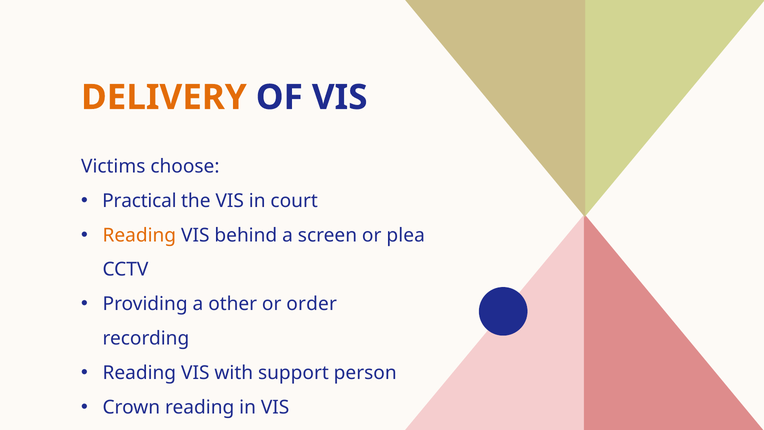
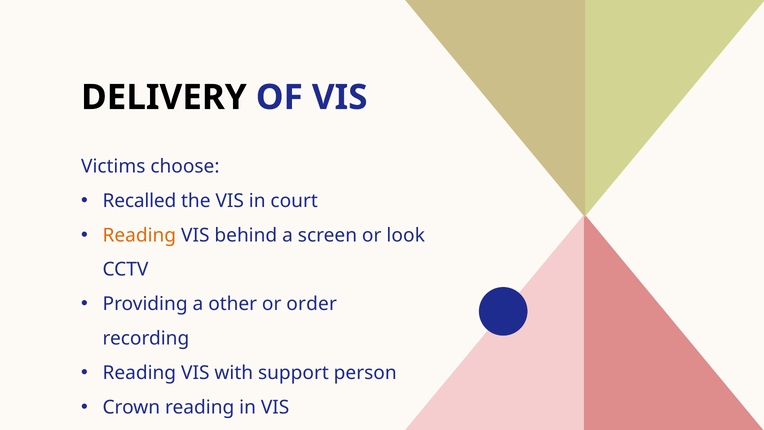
DELIVERY colour: orange -> black (164, 97)
Practical: Practical -> Recalled (139, 201)
plea: plea -> look (406, 235)
